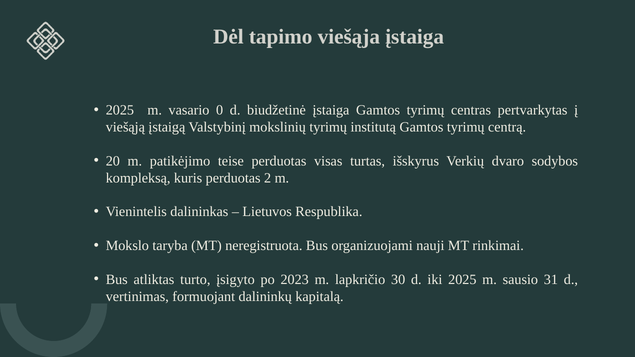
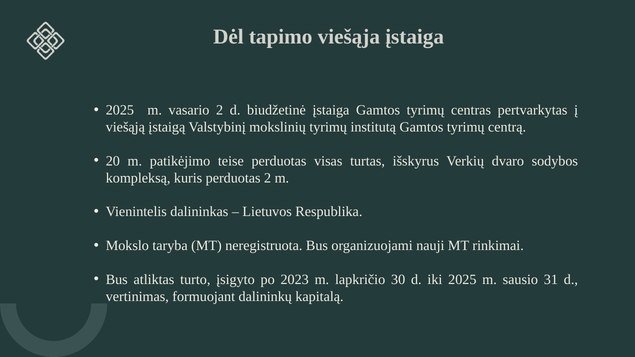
vasario 0: 0 -> 2 (220, 110)
